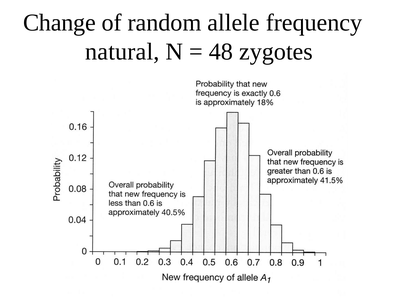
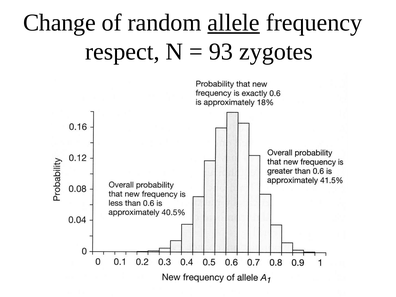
allele underline: none -> present (234, 23)
natural: natural -> respect (122, 52)
48: 48 -> 93 (221, 52)
